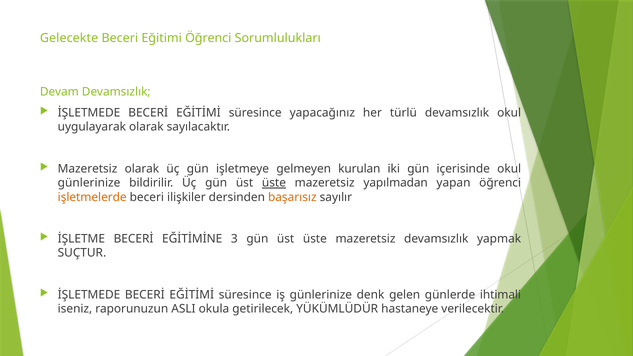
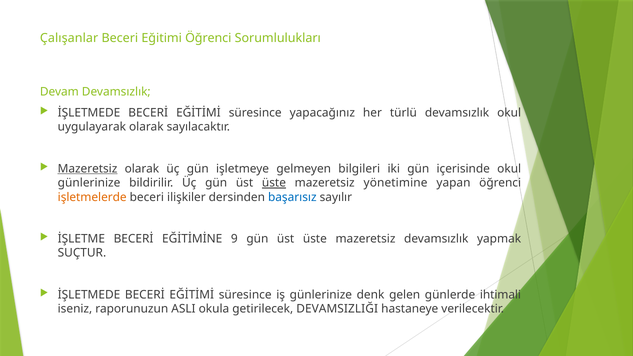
Gelecekte: Gelecekte -> Çalışanlar (69, 38)
Mazeretsiz underline: none -> present (88, 169)
kurulan: kurulan -> bilgileri (359, 169)
yapılmadan: yapılmadan -> yönetimine (396, 183)
başarısız colour: orange -> blue (292, 197)
3: 3 -> 9 (234, 239)
YÜKÜMLÜDÜR: YÜKÜMLÜDÜR -> DEVAMSIZLIĞI (337, 309)
